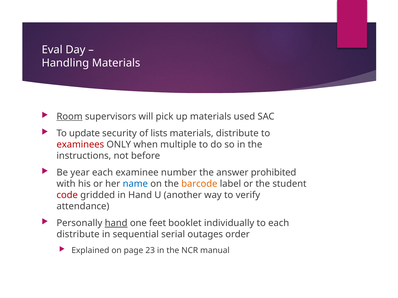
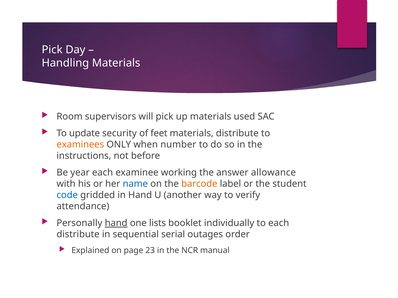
Eval: Eval -> Pick (52, 50)
Room underline: present -> none (70, 117)
lists: lists -> feet (159, 133)
examinees colour: red -> orange (80, 145)
multiple: multiple -> number (178, 145)
number: number -> working (179, 173)
prohibited: prohibited -> allowance (273, 173)
code colour: red -> blue (67, 195)
feet: feet -> lists (158, 223)
